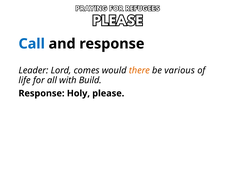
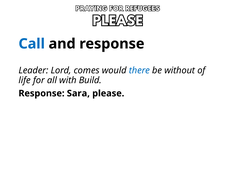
there colour: orange -> blue (139, 70)
various: various -> without (180, 70)
Holy: Holy -> Sara (78, 93)
